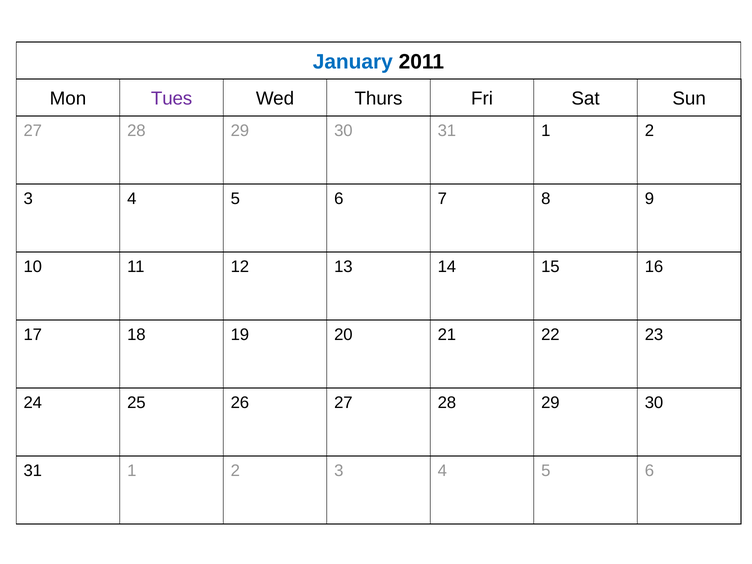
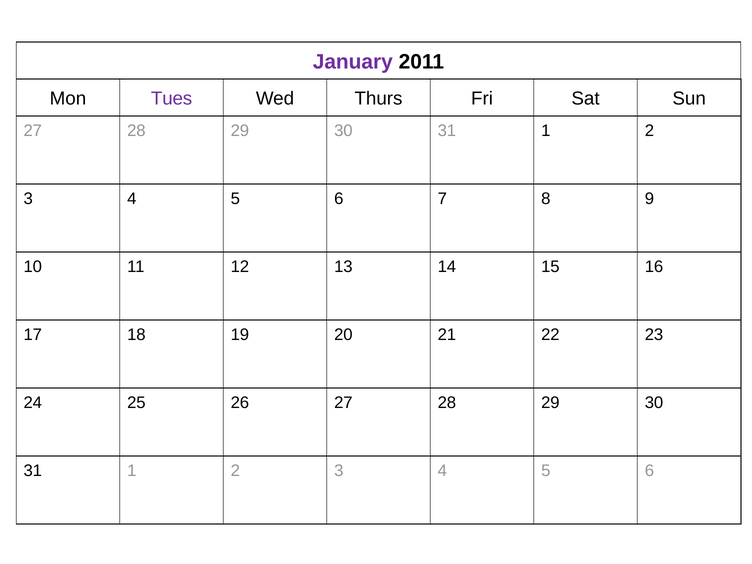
January colour: blue -> purple (353, 62)
